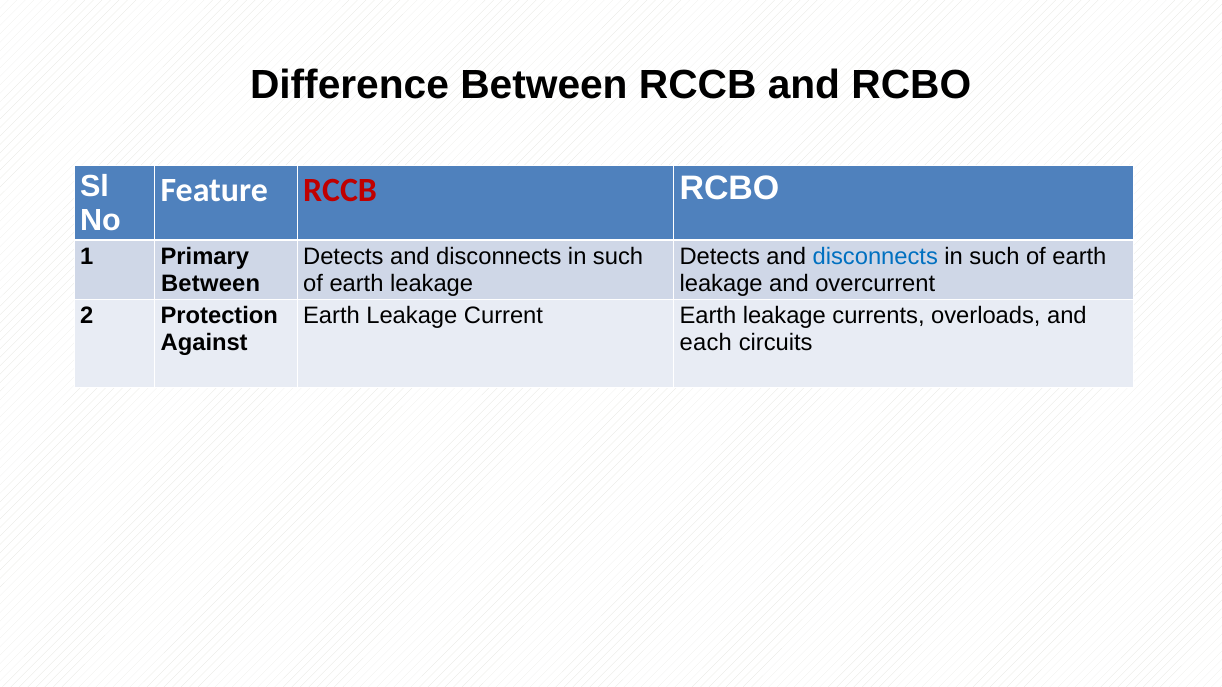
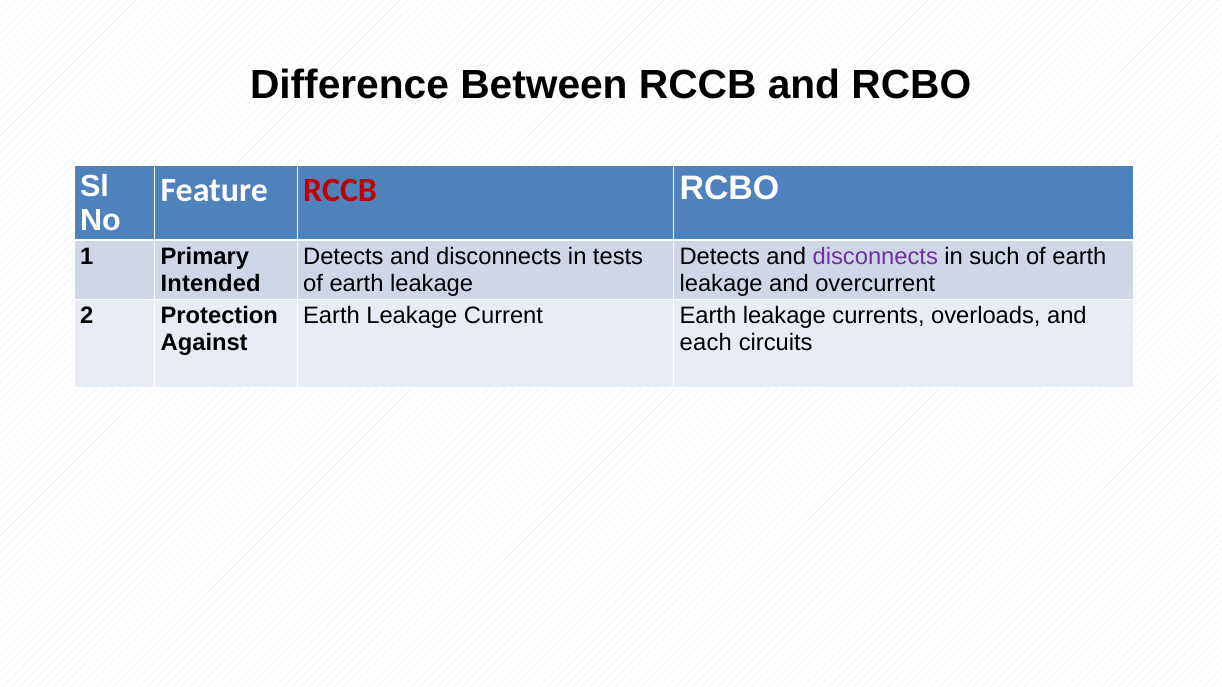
such: such -> tests (618, 257)
disconnects colour: blue -> purple (875, 257)
Between: Between -> Intended (211, 284)
